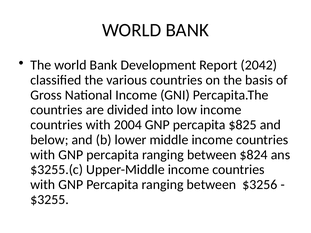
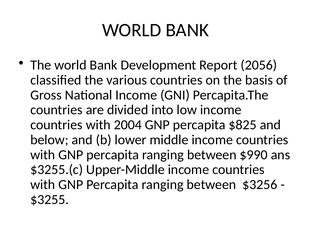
2042: 2042 -> 2056 (259, 65)
$824: $824 -> $990 (254, 155)
